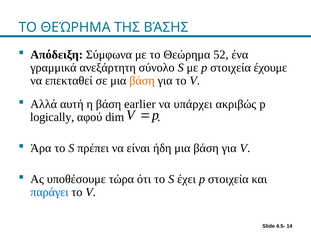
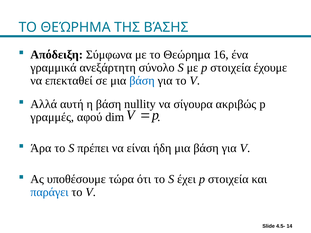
52: 52 -> 16 (221, 55)
βάση colour: orange -> blue (142, 81)
earlier: earlier -> nullity (140, 104)
υπάρχει: υπάρχει -> σίγουρα (193, 104)
logically: logically -> γραμμές (52, 117)
